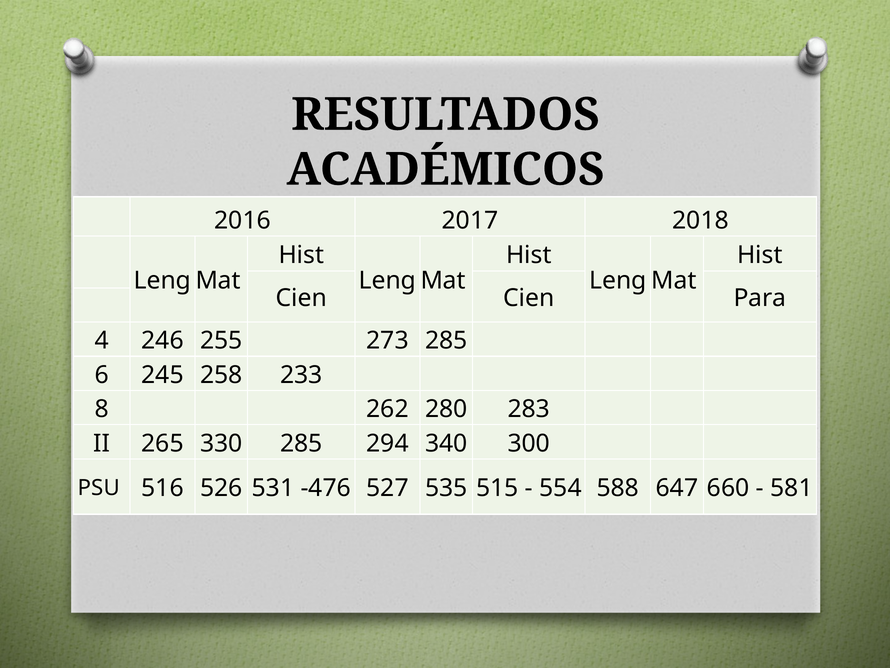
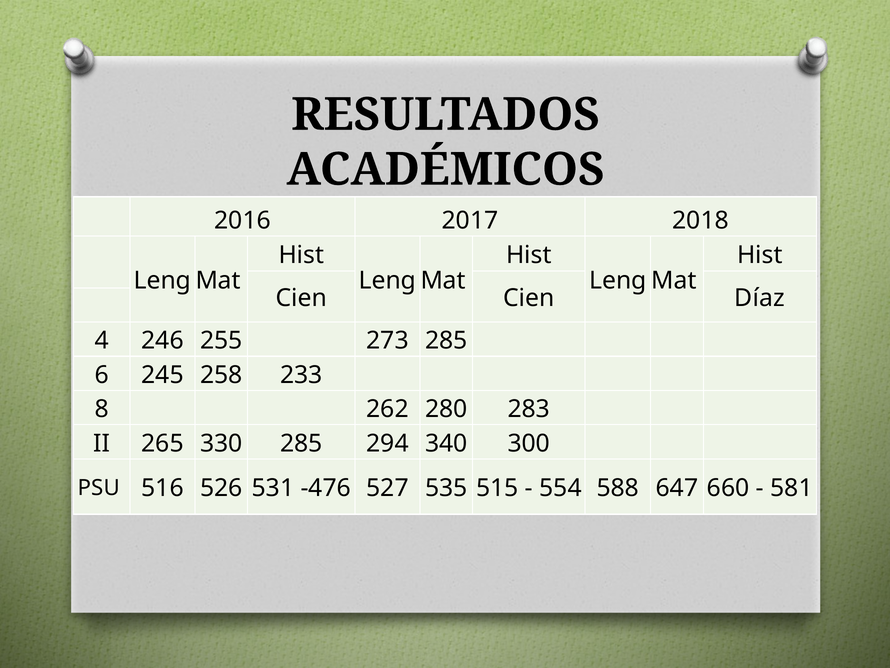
Para: Para -> Díaz (760, 298)
